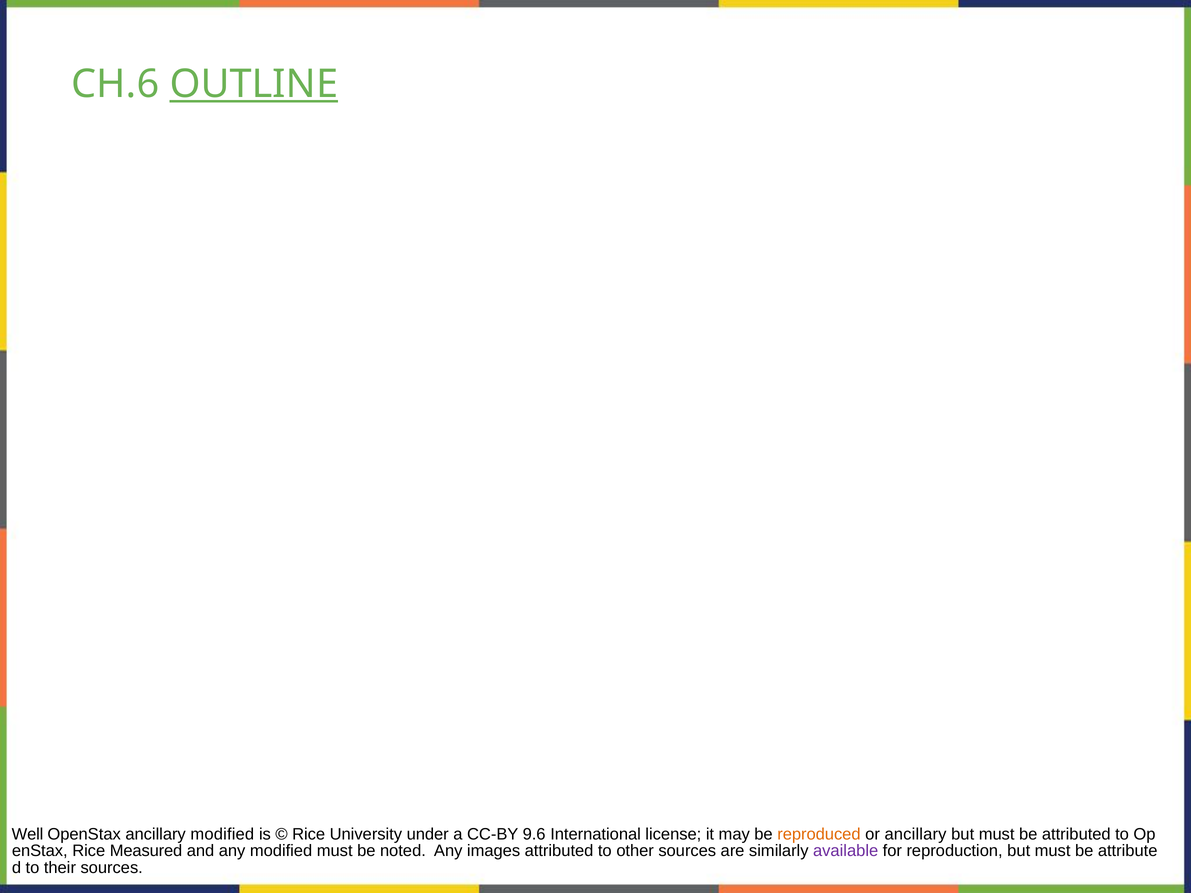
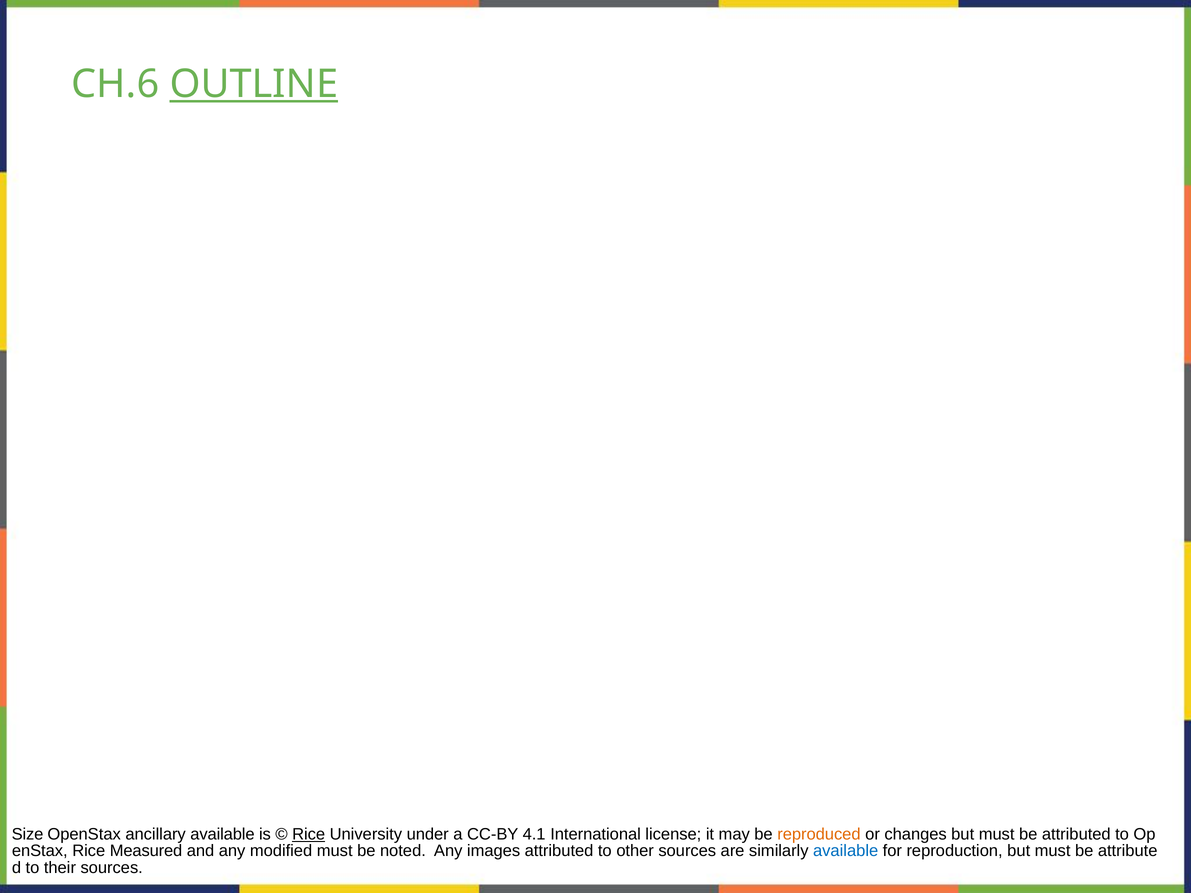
Well: Well -> Size (28, 835)
ancillary modified: modified -> available (222, 835)
Rice underline: none -> present (309, 835)
9.6: 9.6 -> 4.1 (534, 835)
or ancillary: ancillary -> changes (916, 835)
available colour: purple -> blue (846, 851)
